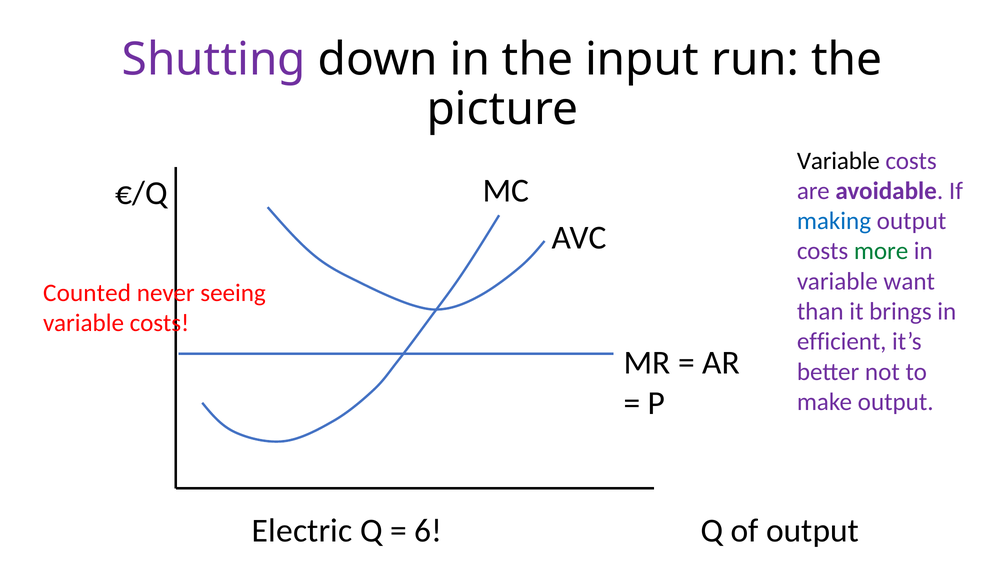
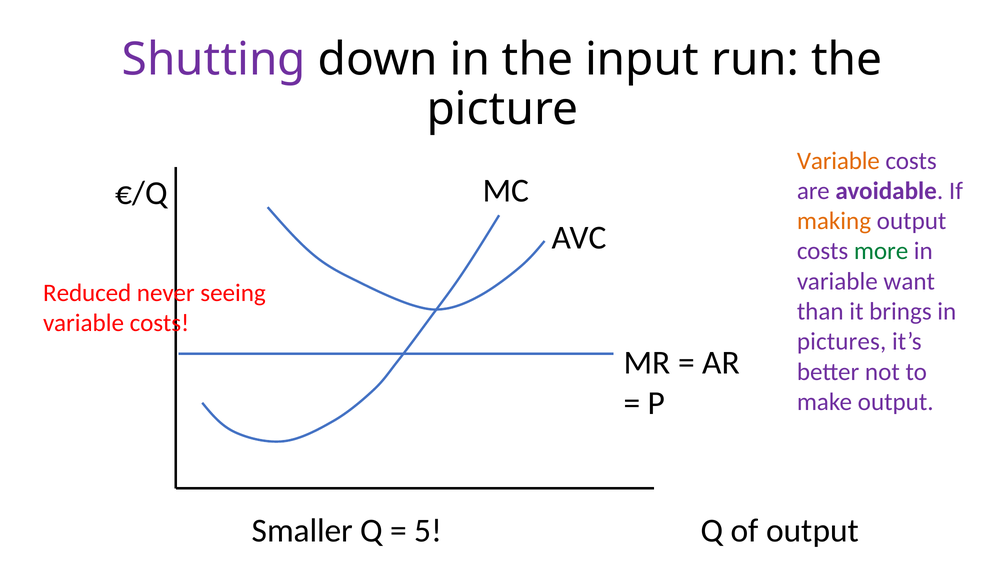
Variable colour: black -> orange (838, 161)
making colour: blue -> orange (834, 221)
Counted: Counted -> Reduced (87, 293)
efficient: efficient -> pictures (842, 342)
Electric: Electric -> Smaller (302, 531)
6: 6 -> 5 (428, 531)
